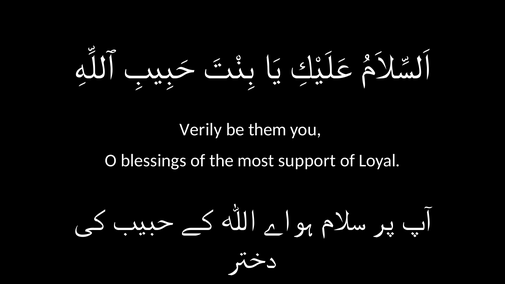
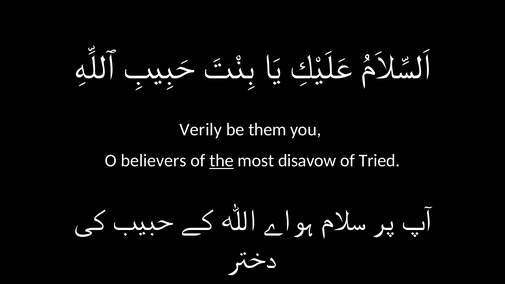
blessings: blessings -> believers (154, 161)
the underline: none -> present (222, 161)
support: support -> disavow (307, 161)
Loyal: Loyal -> Tried (379, 161)
